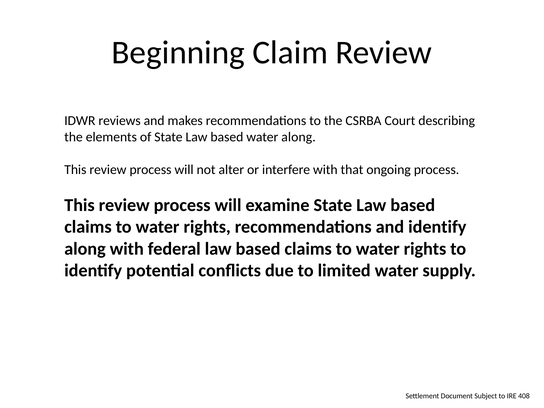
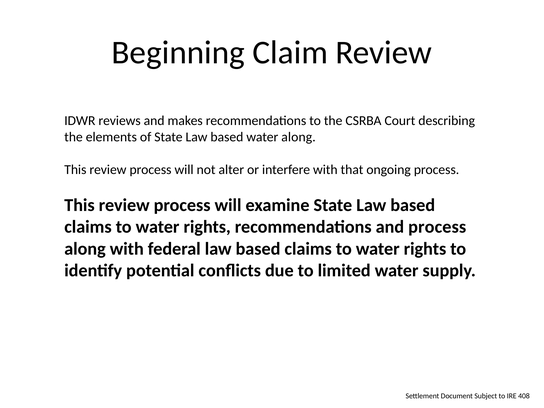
and identify: identify -> process (437, 227)
